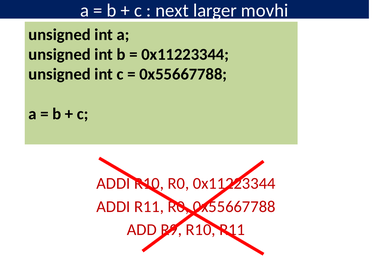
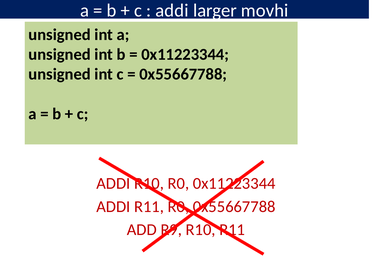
next: next -> addi (172, 11)
